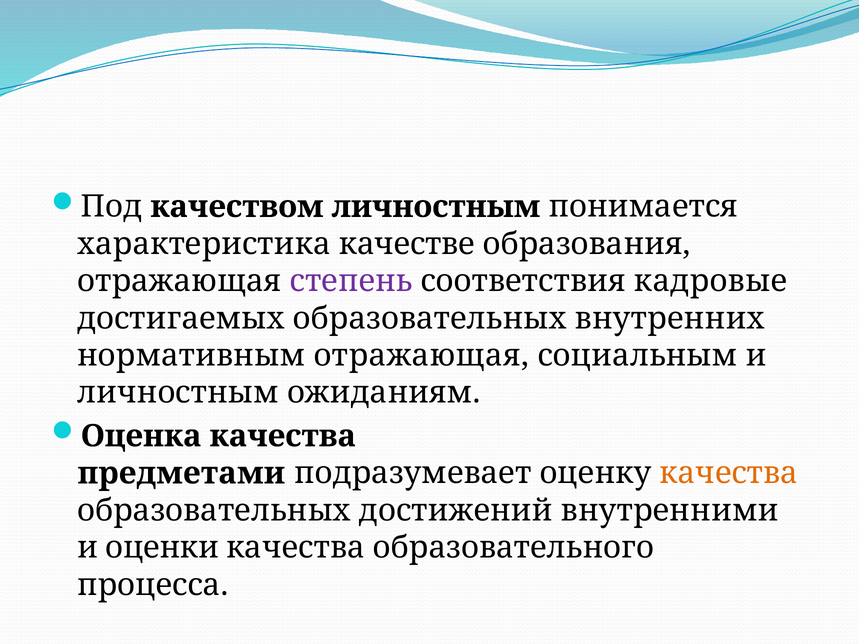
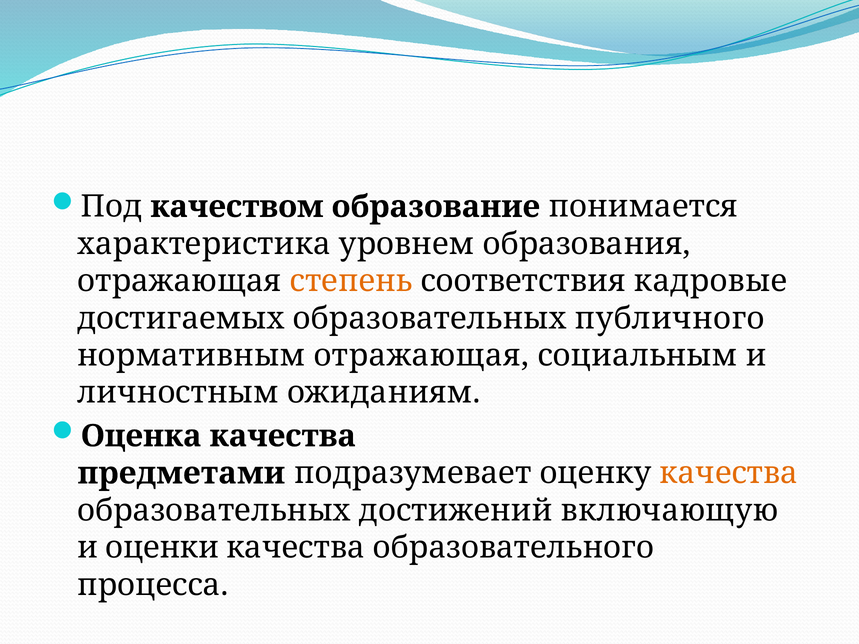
качеством личностным: личностным -> образование (436, 207)
качестве: качестве -> уровнем (407, 244)
степень colour: purple -> orange (351, 281)
внутренних: внутренних -> публичного (670, 318)
внутренними: внутренними -> включающую (670, 511)
